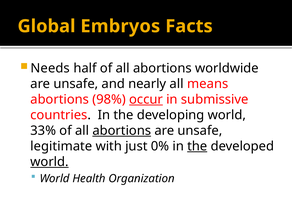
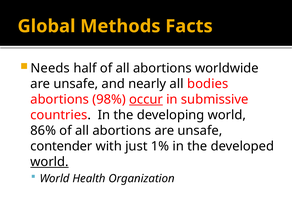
Embryos: Embryos -> Methods (120, 26)
means: means -> bodies (208, 84)
33%: 33% -> 86% (43, 131)
abortions underline: present -> none (122, 131)
legitimate: legitimate -> contender (61, 146)
0%: 0% -> 1% (160, 146)
the underline: present -> none (197, 146)
